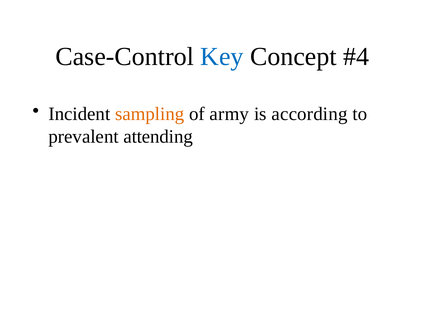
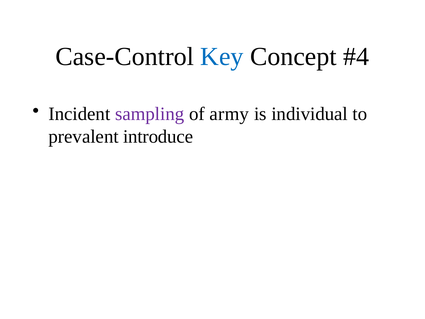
sampling colour: orange -> purple (150, 114)
according: according -> individual (310, 114)
attending: attending -> introduce (158, 137)
